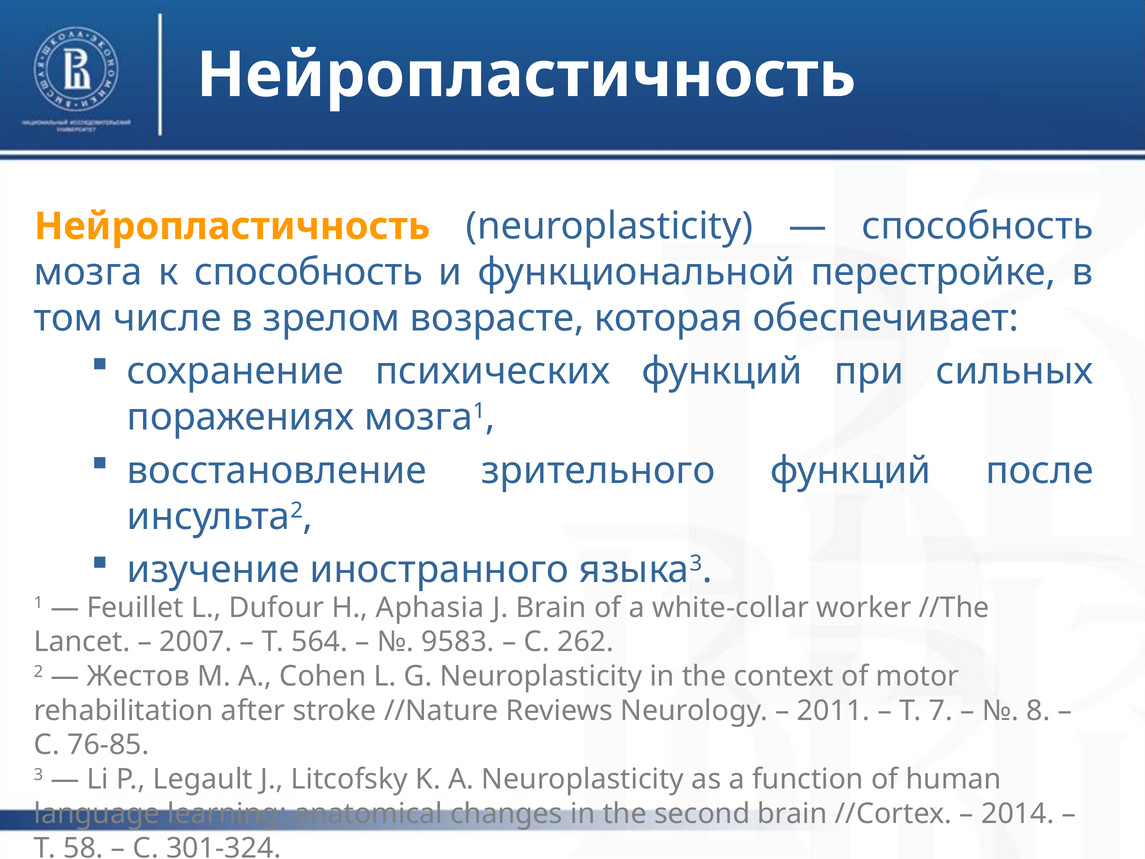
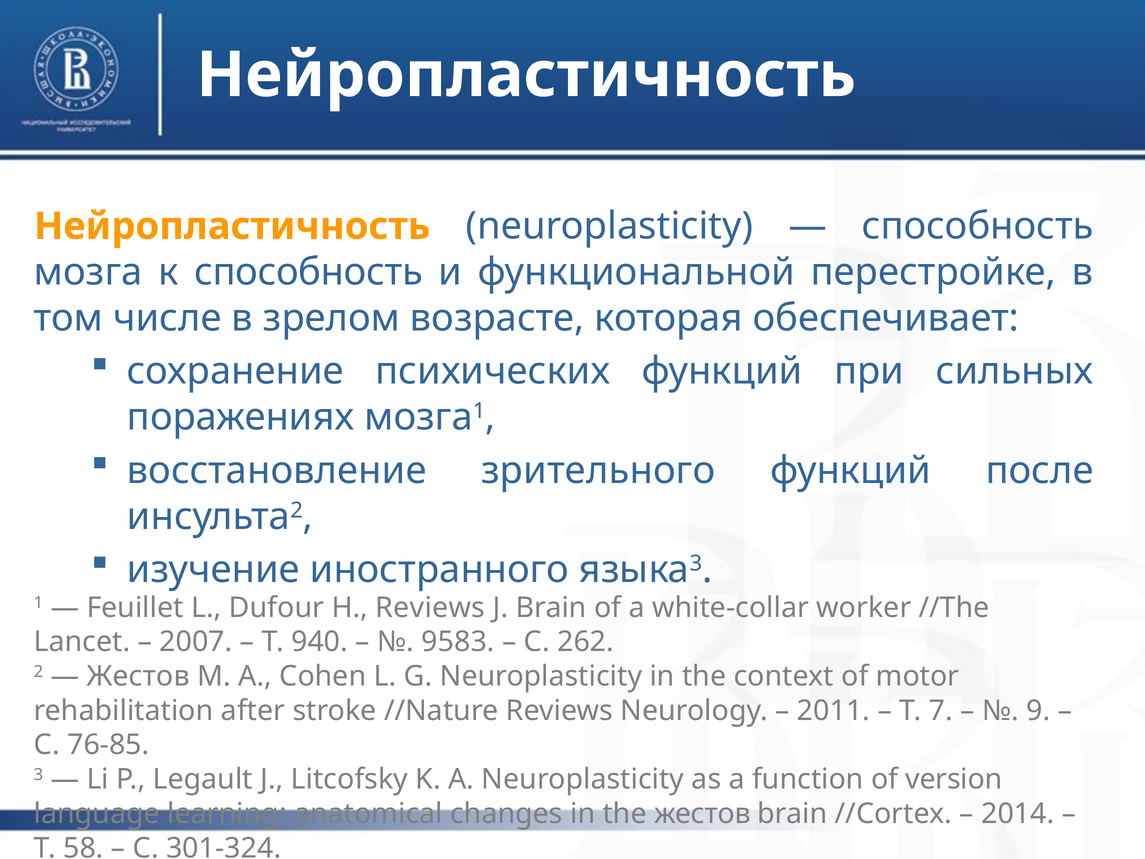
H Aphasia: Aphasia -> Reviews (430, 607)
564: 564 -> 940 (320, 642)
8: 8 -> 9 (1038, 710)
human: human -> version (954, 779)
the second: second -> жестов (702, 814)
